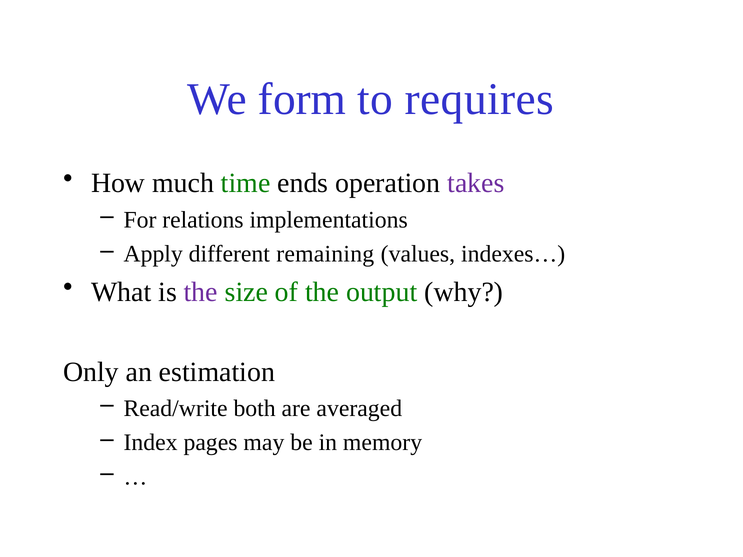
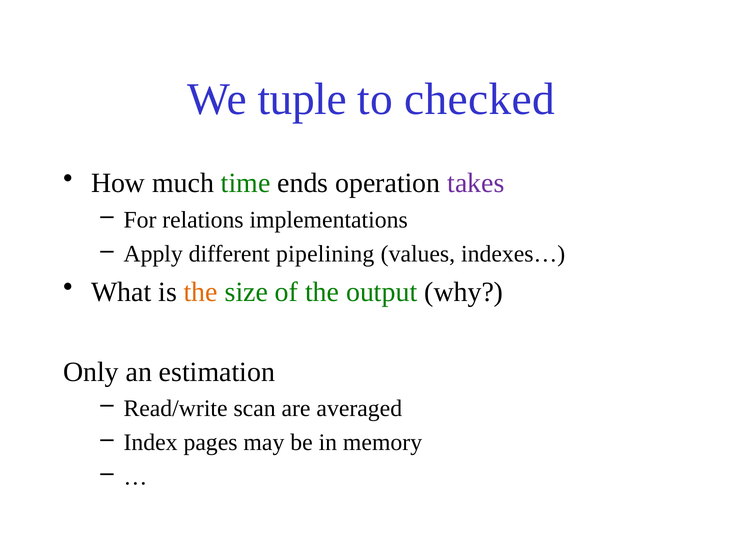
form: form -> tuple (302, 99)
requires: requires -> checked (479, 99)
remaining: remaining -> pipelining (325, 254)
the colour: purple -> orange (201, 292)
both: both -> scan (255, 409)
